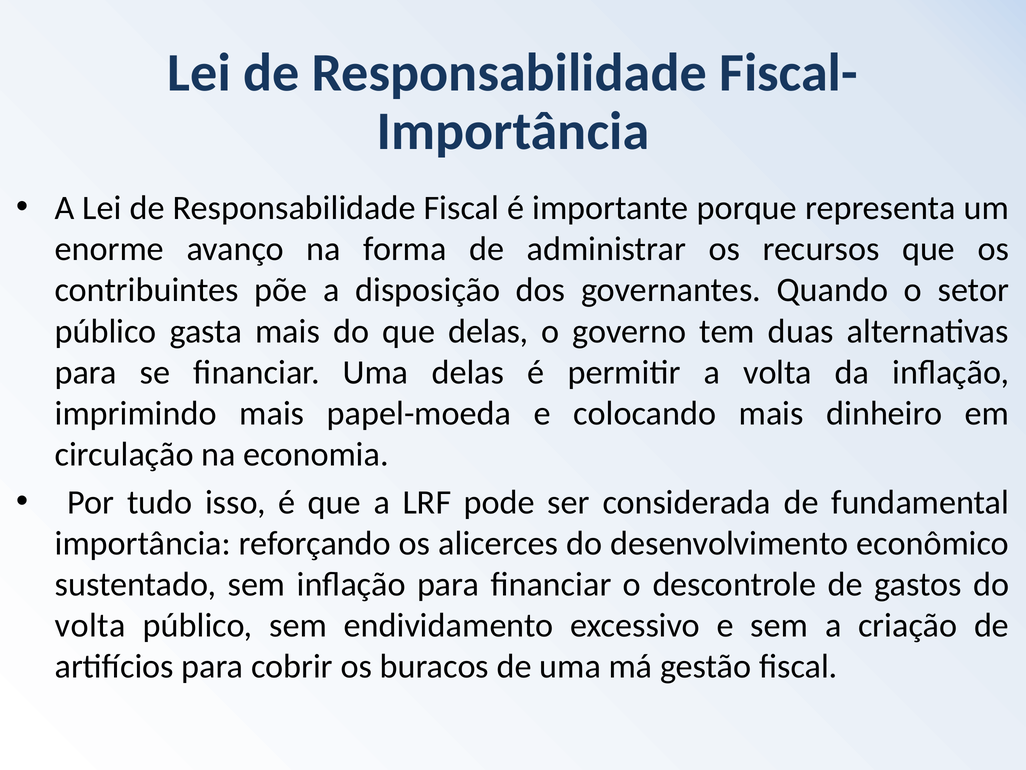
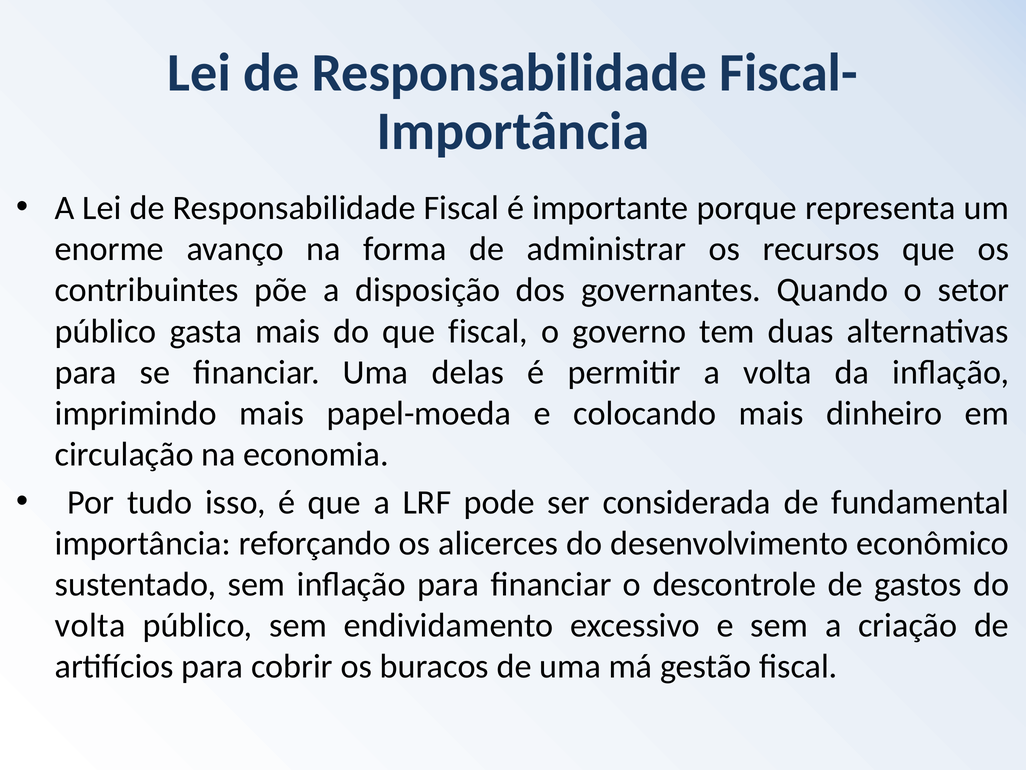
que delas: delas -> fiscal (488, 331)
